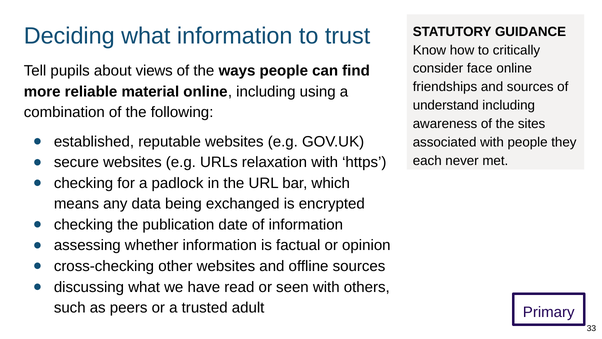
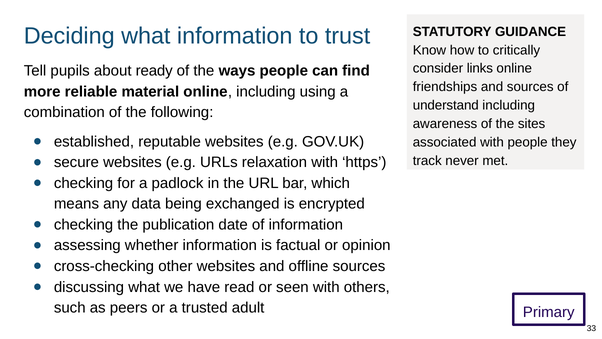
face: face -> links (480, 68)
views: views -> ready (154, 71)
each: each -> track (427, 161)
